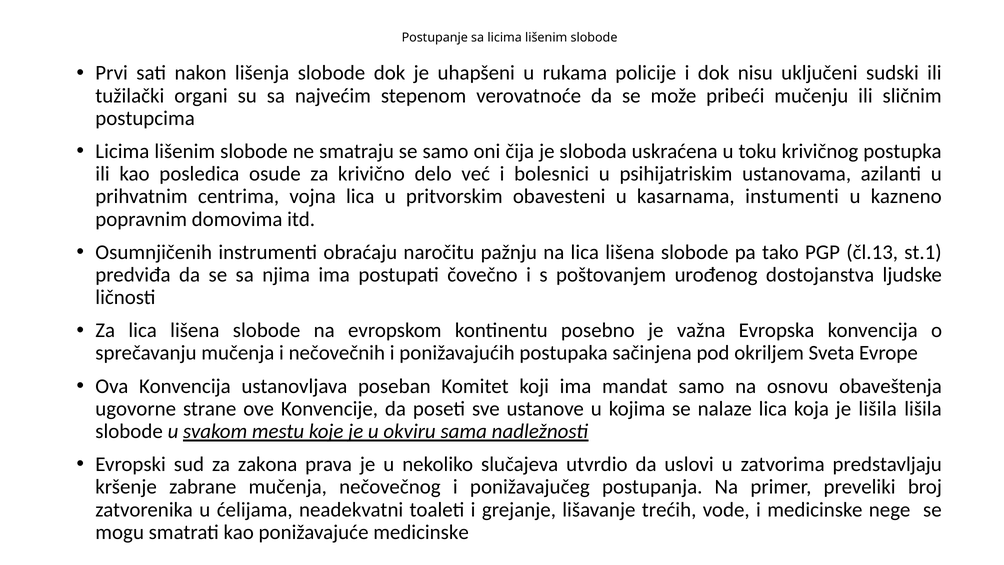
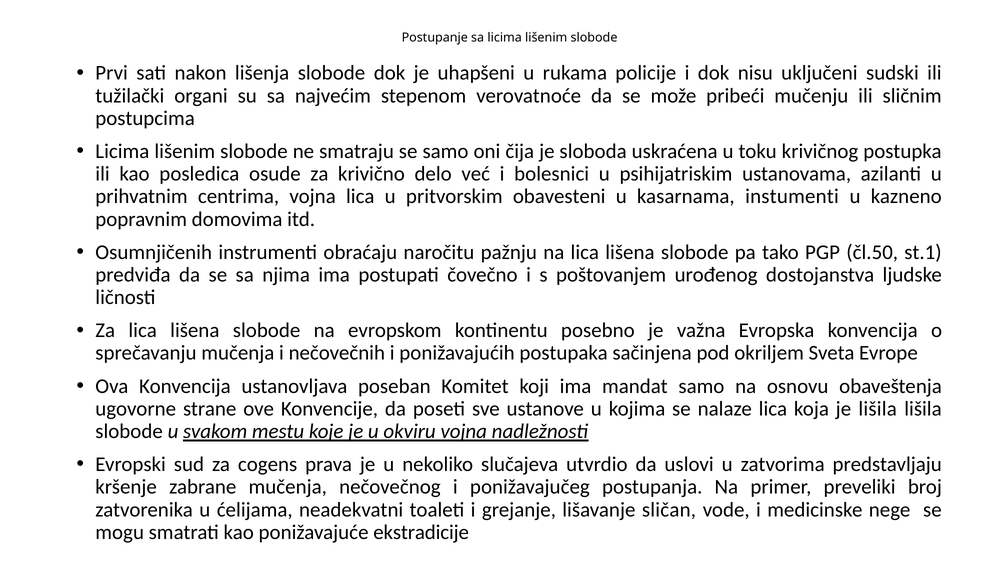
čl.13: čl.13 -> čl.50 (872, 252)
okviru sama: sama -> vojna (464, 431)
zakona: zakona -> cogens (268, 464)
trećih: trećih -> sličan (669, 509)
ponižavajuće medicinske: medicinske -> ekstradicije (421, 532)
